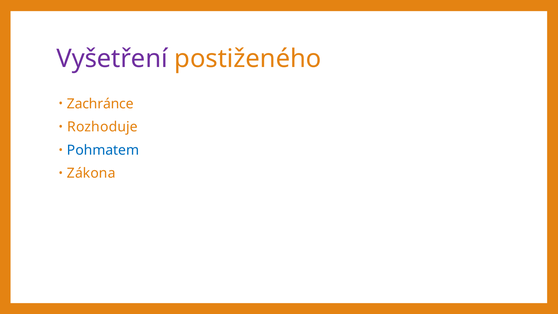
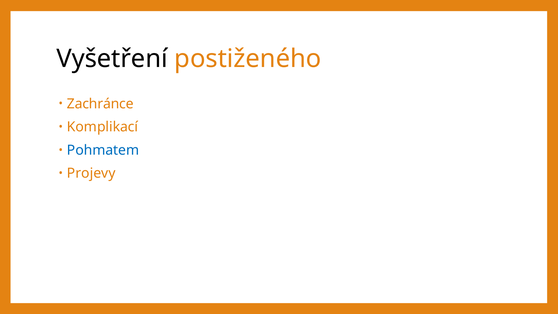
Vyšetření colour: purple -> black (112, 59)
Rozhoduje: Rozhoduje -> Komplikací (103, 127)
Zákona: Zákona -> Projevy (91, 173)
